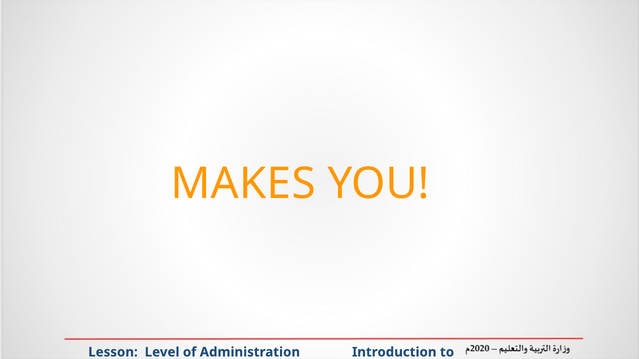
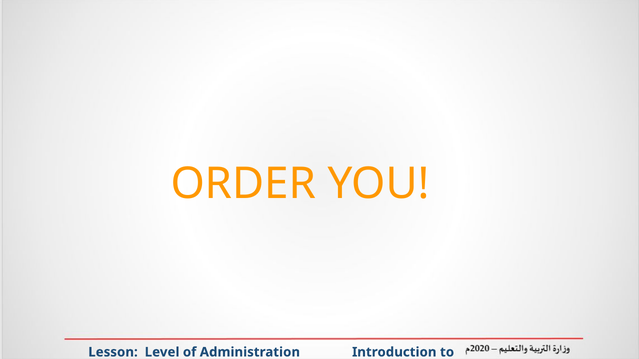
MAKES: MAKES -> ORDER (243, 184)
